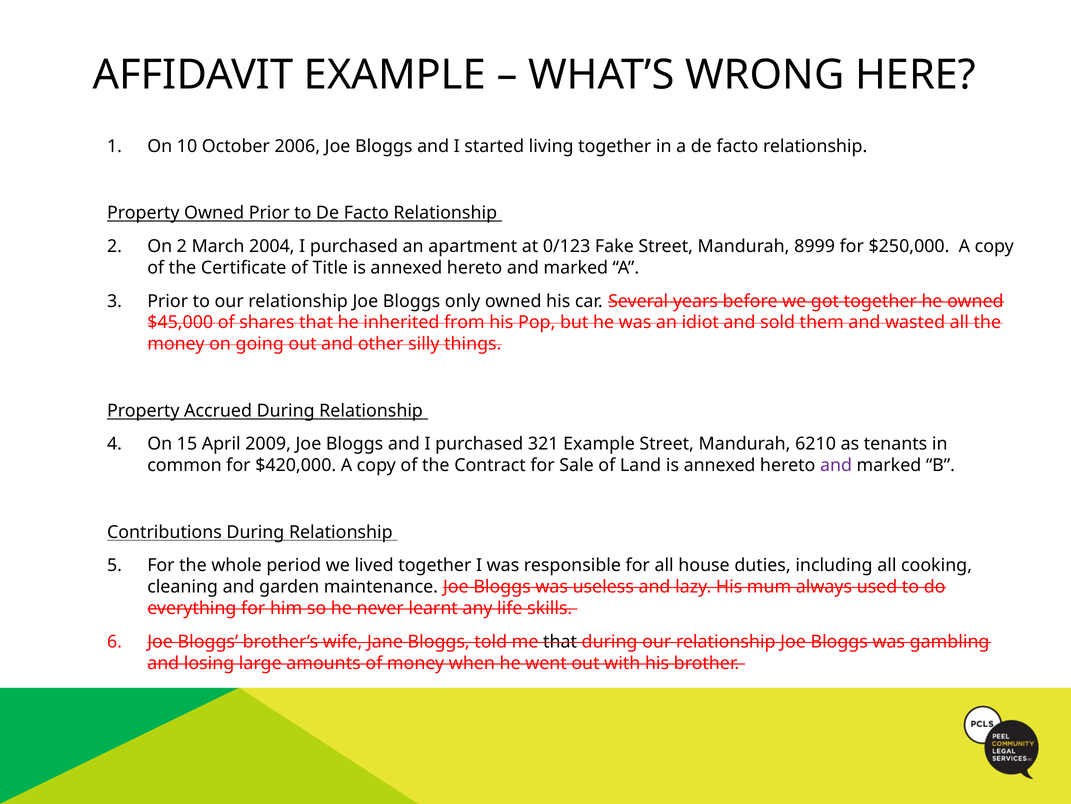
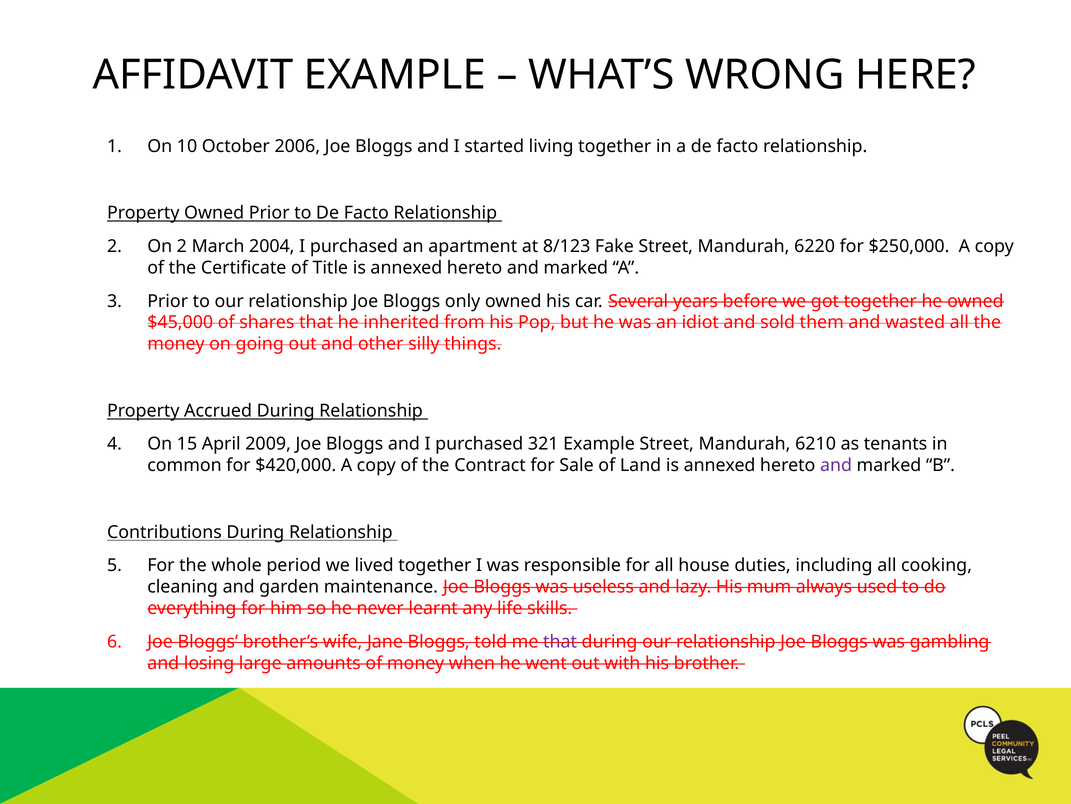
0/123: 0/123 -> 8/123 (567, 246)
8999: 8999 -> 6220 (815, 246)
that colour: black -> purple (560, 641)
